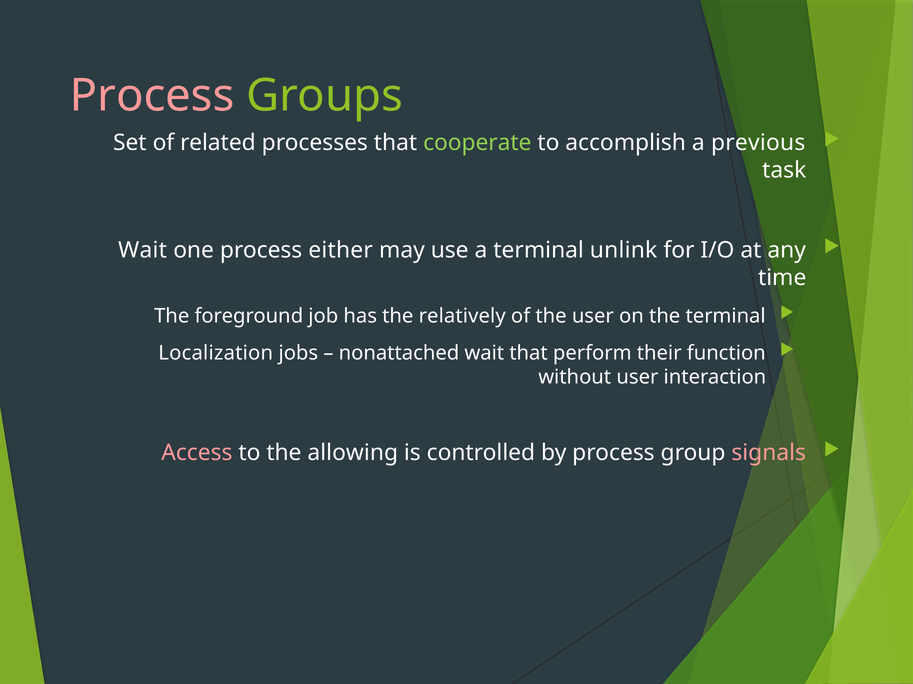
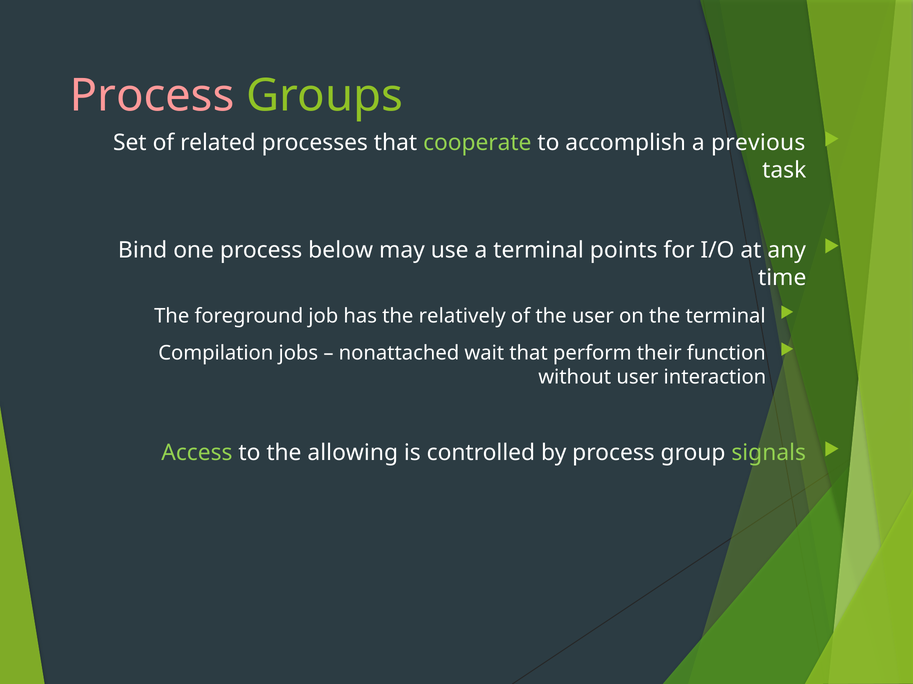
Wait: Wait -> Bind (143, 251)
either: either -> below (341, 251)
unlink: unlink -> points (624, 251)
Localization: Localization -> Compilation (216, 353)
Access colour: pink -> light green (197, 453)
signals colour: pink -> light green (769, 453)
